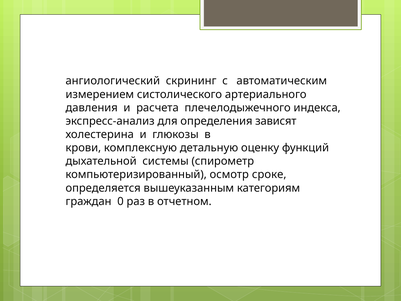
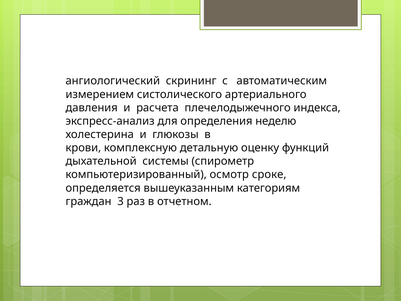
зависят: зависят -> неделю (276, 121)
0: 0 -> 3 (120, 201)
